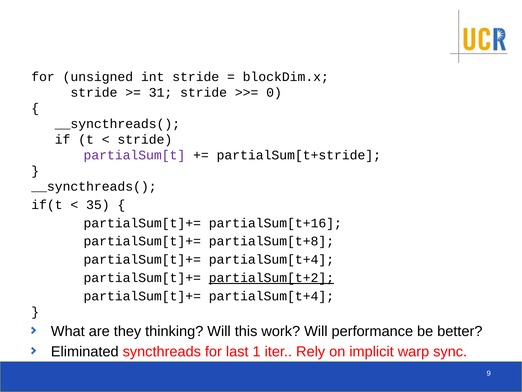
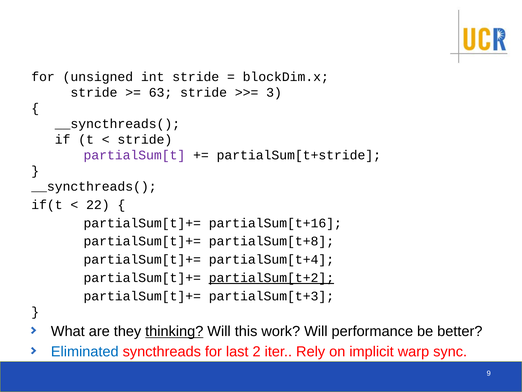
31: 31 -> 63 (161, 92)
0: 0 -> 3 (274, 92)
35: 35 -> 22 (98, 204)
partialSum[t+4: partialSum[t+4 -> partialSum[t+3 (271, 296)
thinking underline: none -> present (174, 331)
Eliminated colour: black -> blue (85, 351)
1: 1 -> 2 (257, 351)
